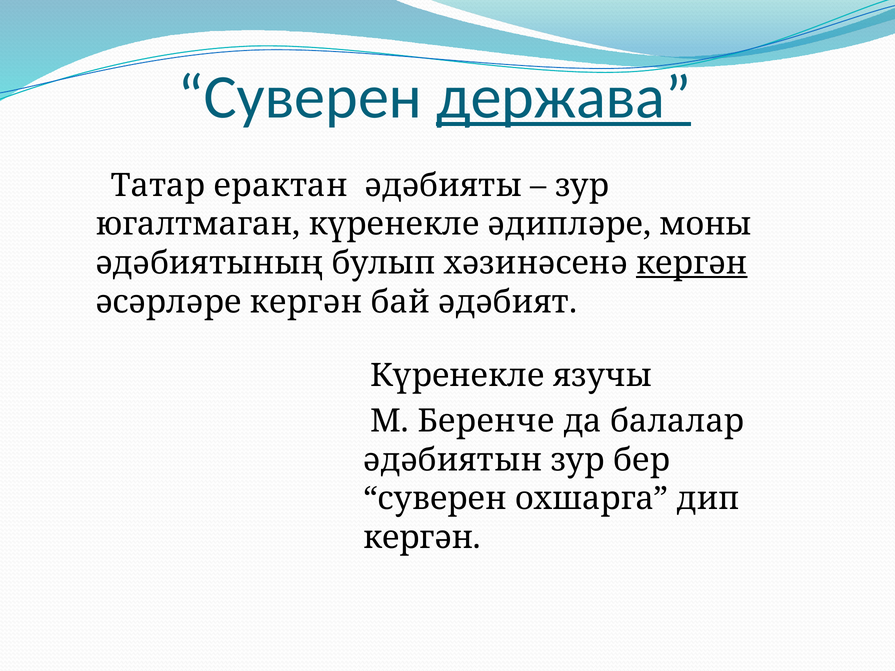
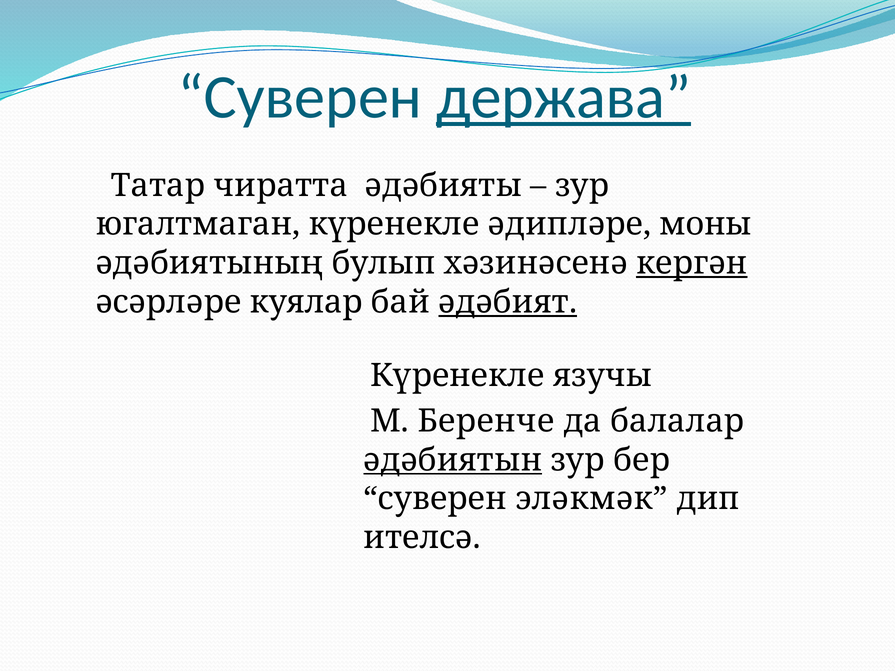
ерактан: ерактан -> чиратта (281, 186)
әсәрләре кергән: кергән -> куялар (306, 302)
әдәбият underline: none -> present (508, 302)
әдәбиятын underline: none -> present (453, 460)
охшарга: охшарга -> эләкмәк (592, 499)
кергән: кергән -> ителсә (422, 538)
